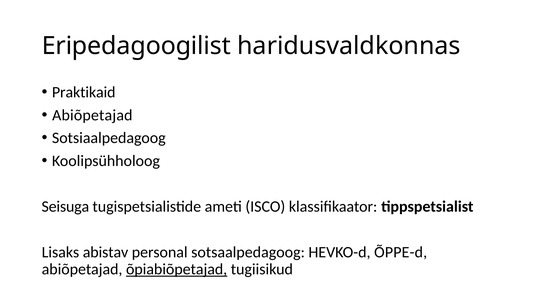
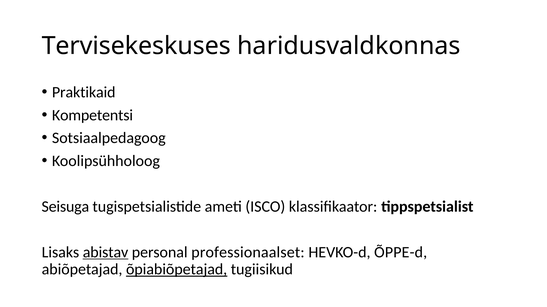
Eripedagoogilist: Eripedagoogilist -> Tervisekeskuses (136, 46)
Abiõpetajad: Abiõpetajad -> Kompetentsi (92, 115)
abistav underline: none -> present (106, 253)
sotsaalpedagoog: sotsaalpedagoog -> professionaalset (248, 253)
